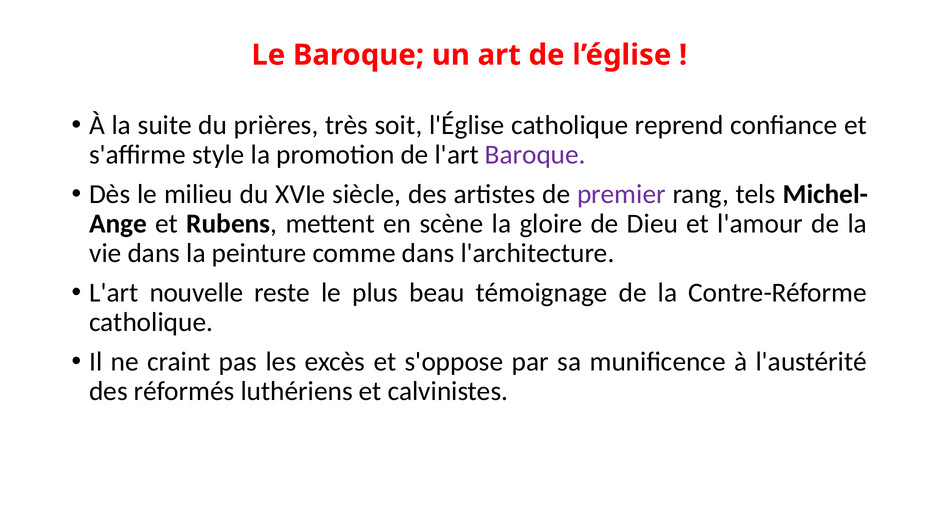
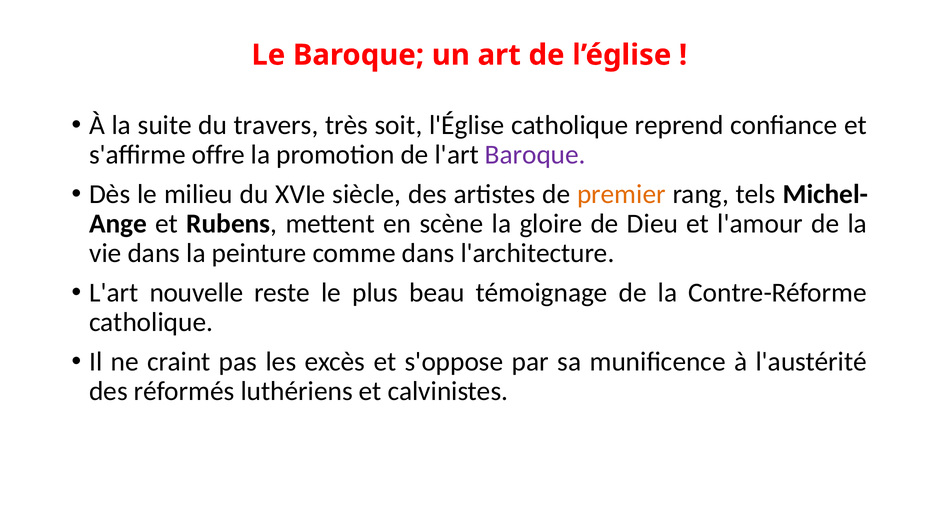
prières: prières -> travers (276, 125)
style: style -> offre (218, 155)
premier colour: purple -> orange (621, 194)
